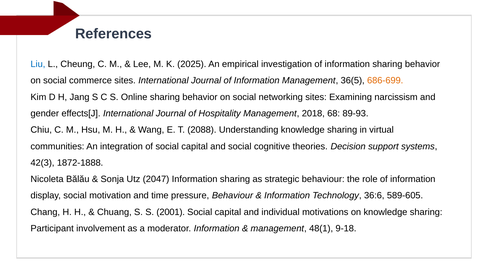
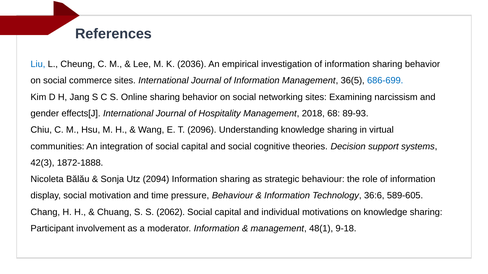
2025: 2025 -> 2036 (192, 64)
686-699 colour: orange -> blue (385, 81)
2088: 2088 -> 2096 (202, 130)
2047: 2047 -> 2094 (156, 180)
2001: 2001 -> 2062 (171, 212)
